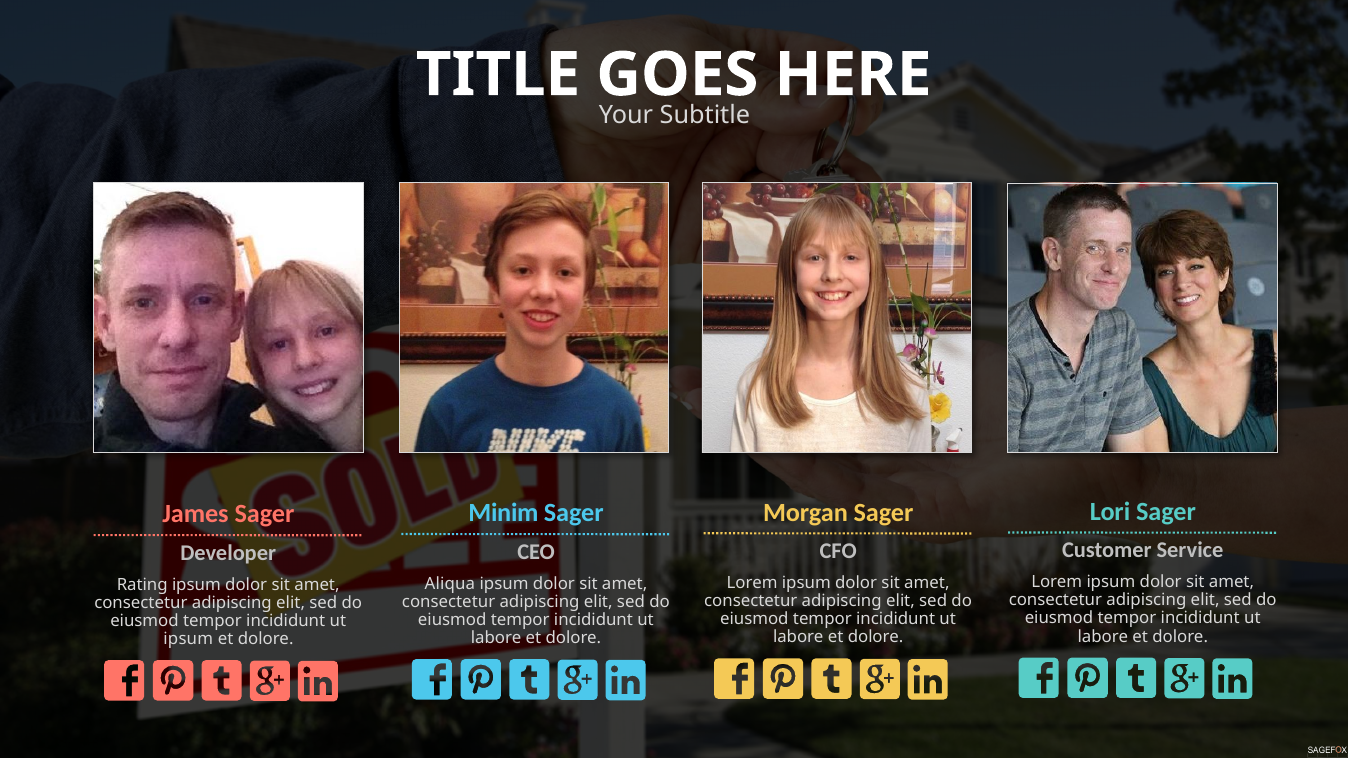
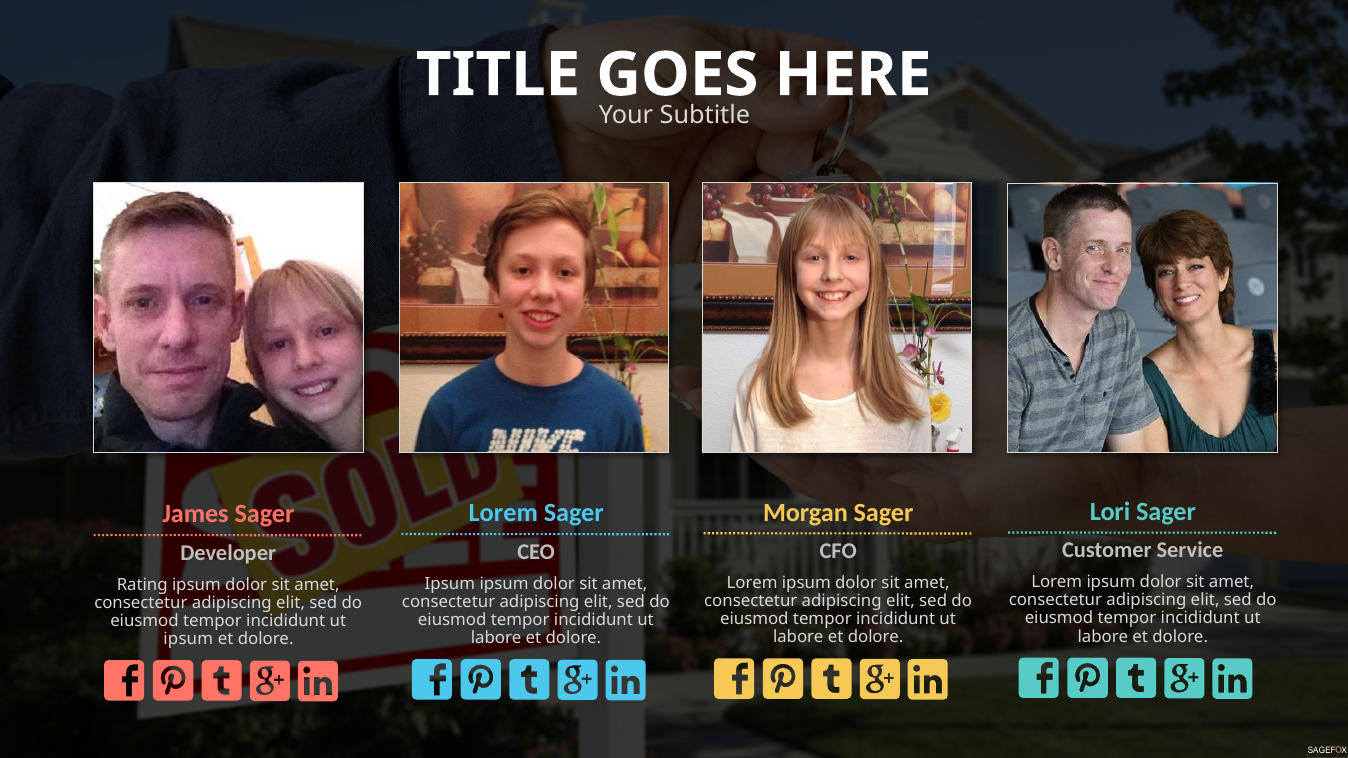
Minim: Minim -> Lorem (503, 513)
Aliqua: Aliqua -> Ipsum (450, 584)
